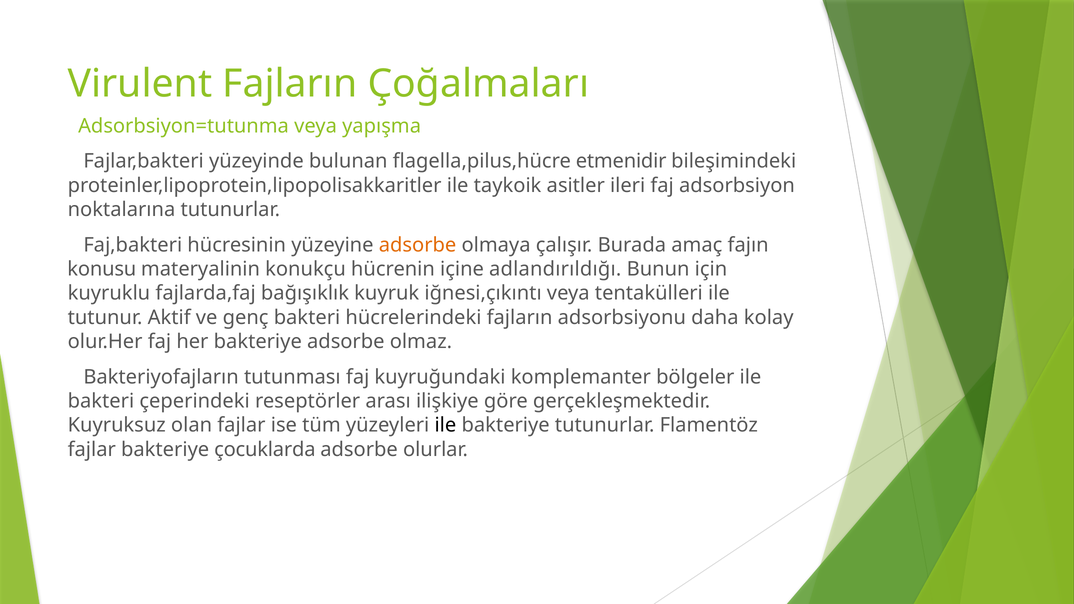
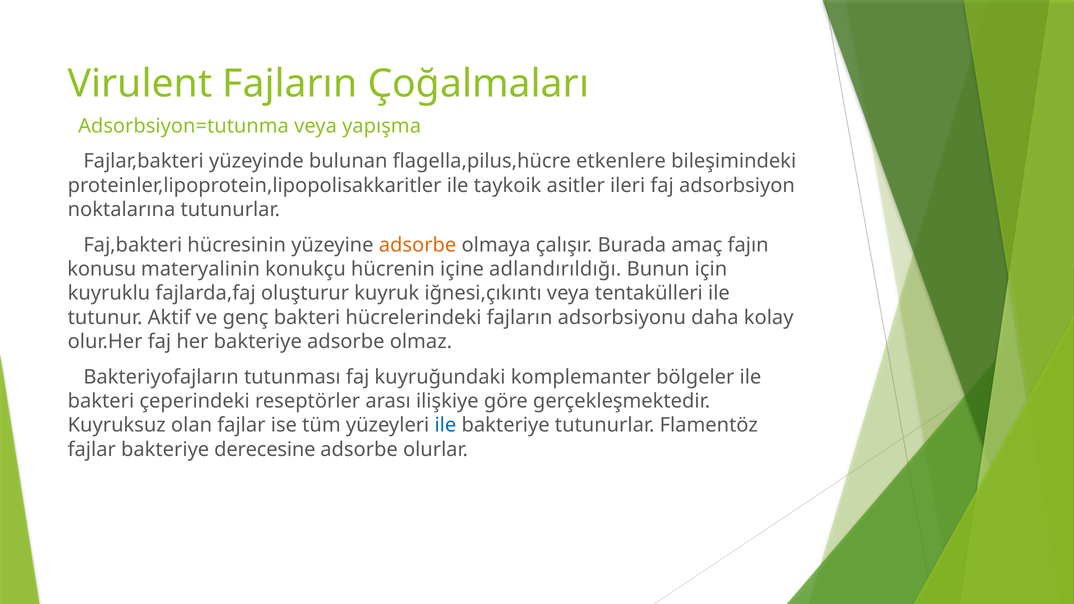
etmenidir: etmenidir -> etkenlere (621, 161)
bağışıklık: bağışıklık -> oluşturur (305, 293)
ile colour: black -> blue (445, 425)
çocuklarda: çocuklarda -> derecesine (265, 449)
